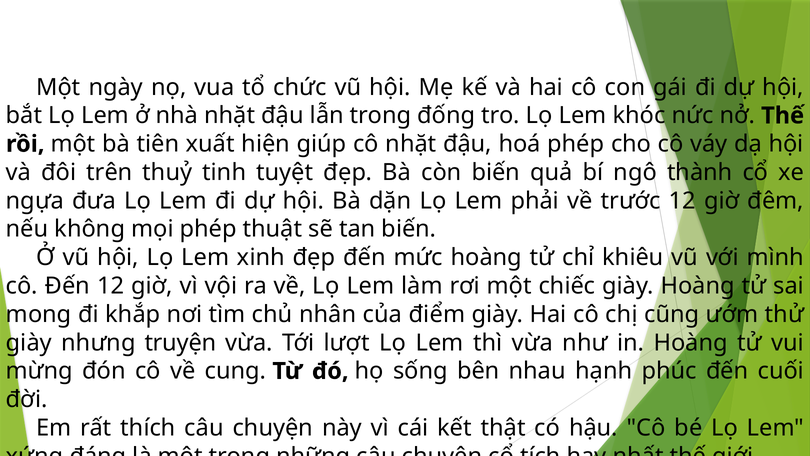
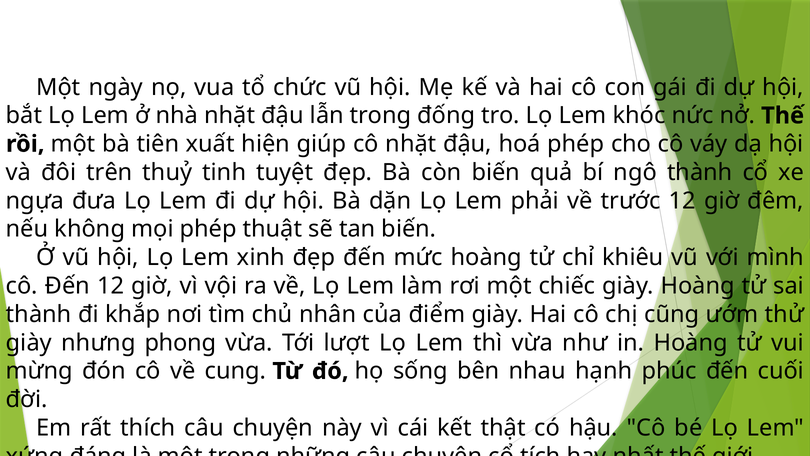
mong: mong -> thành (39, 314)
truyện: truyện -> phong (180, 342)
